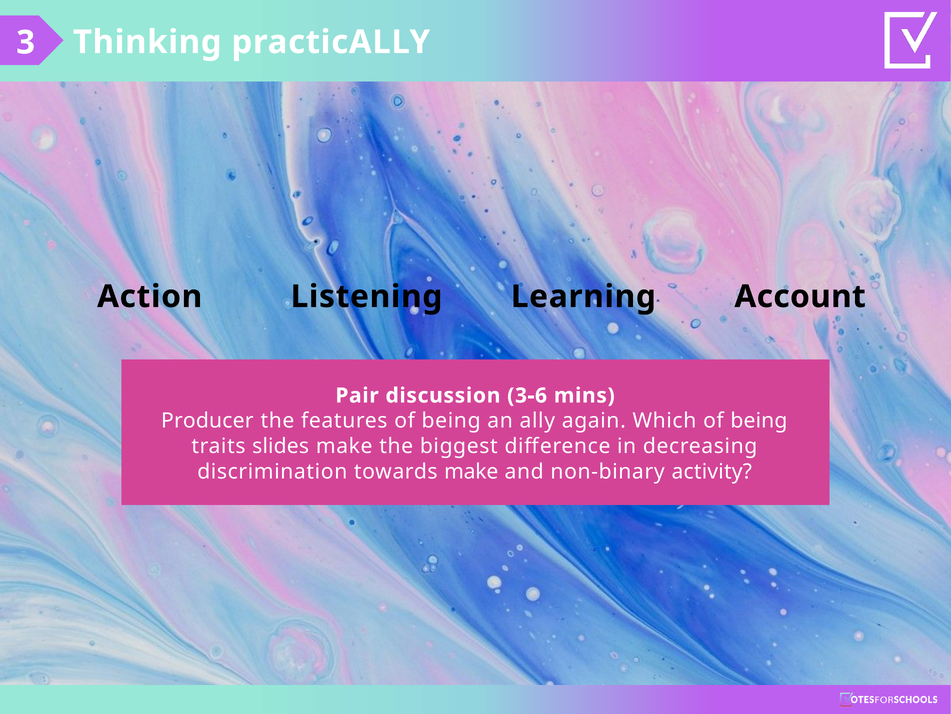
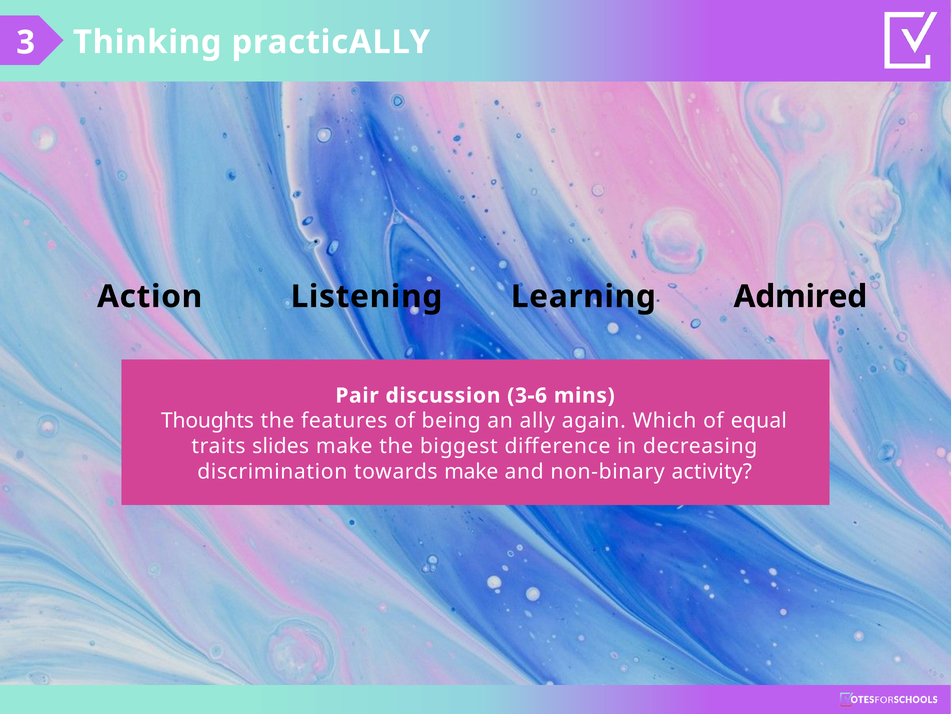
Account: Account -> Admired (800, 296)
Producer: Producer -> Thoughts (207, 421)
Which of being: being -> equal (759, 421)
